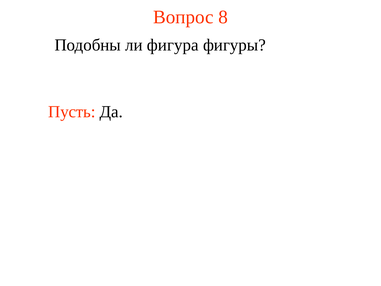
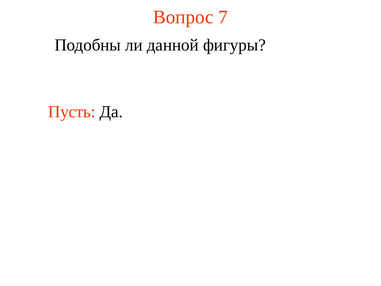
8: 8 -> 7 (223, 17)
фигура: фигура -> данной (173, 45)
